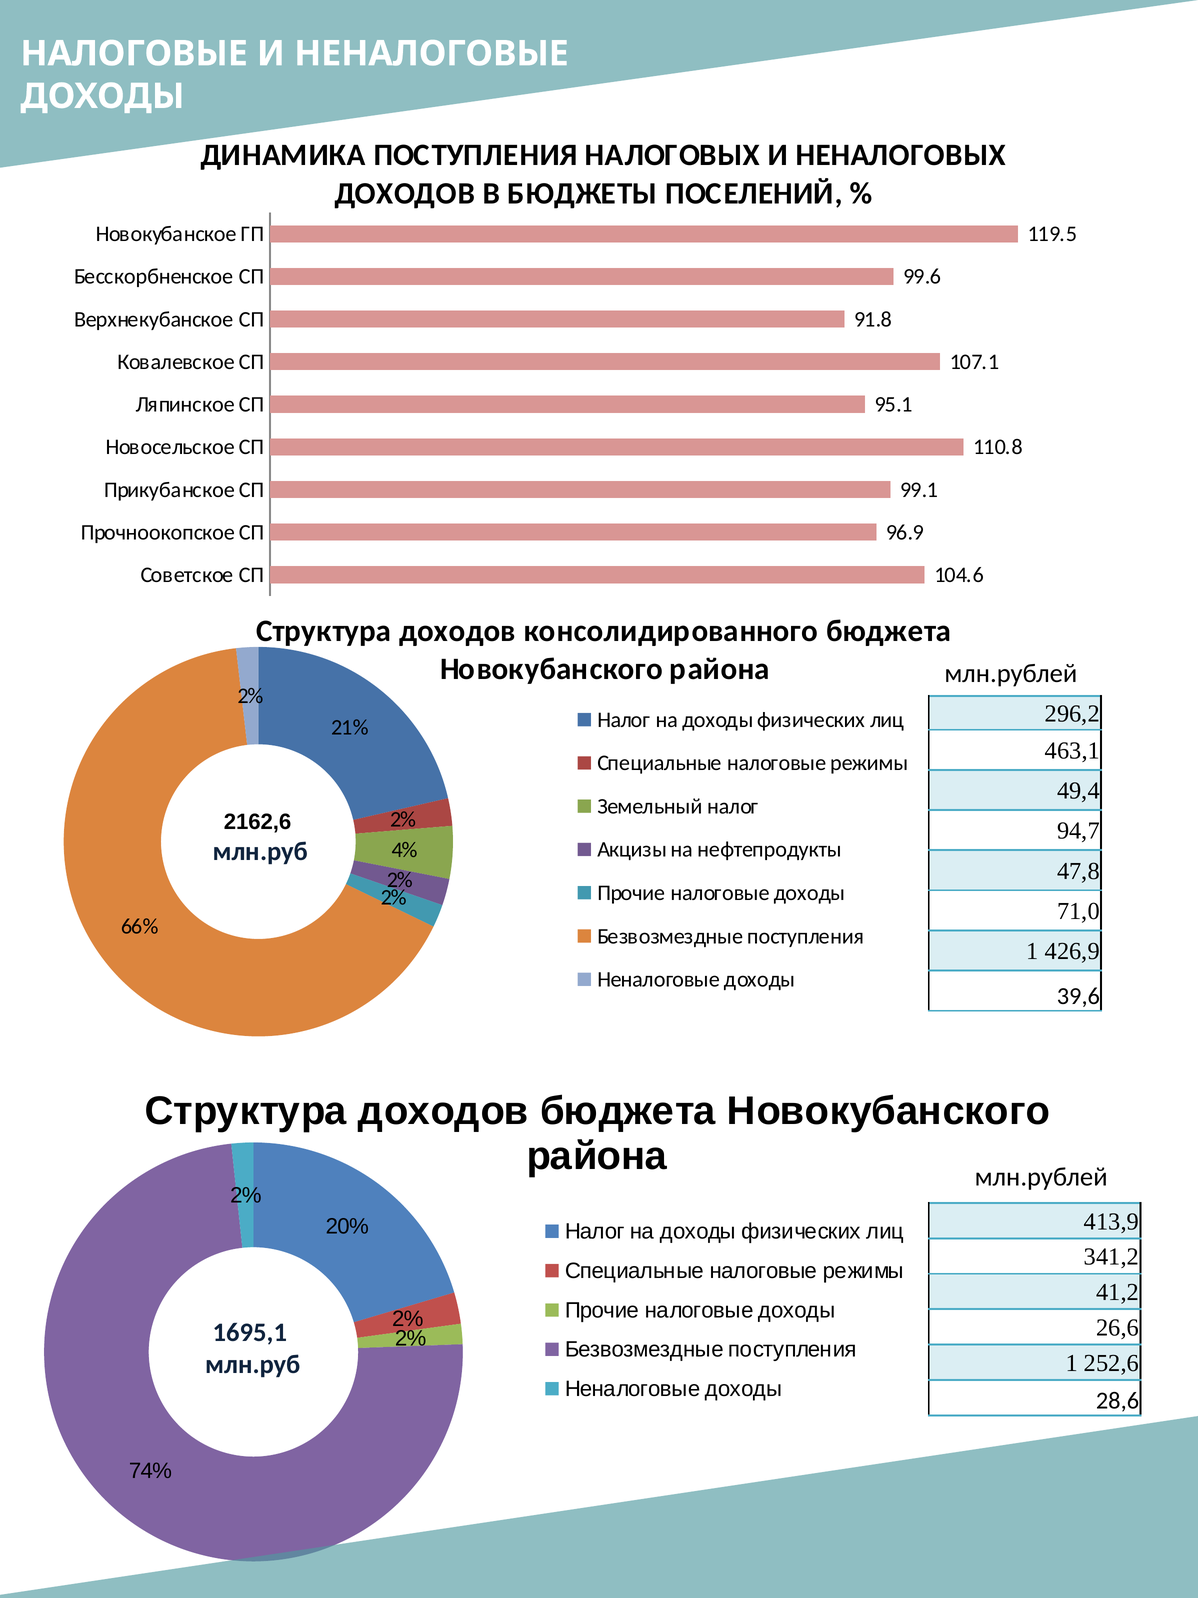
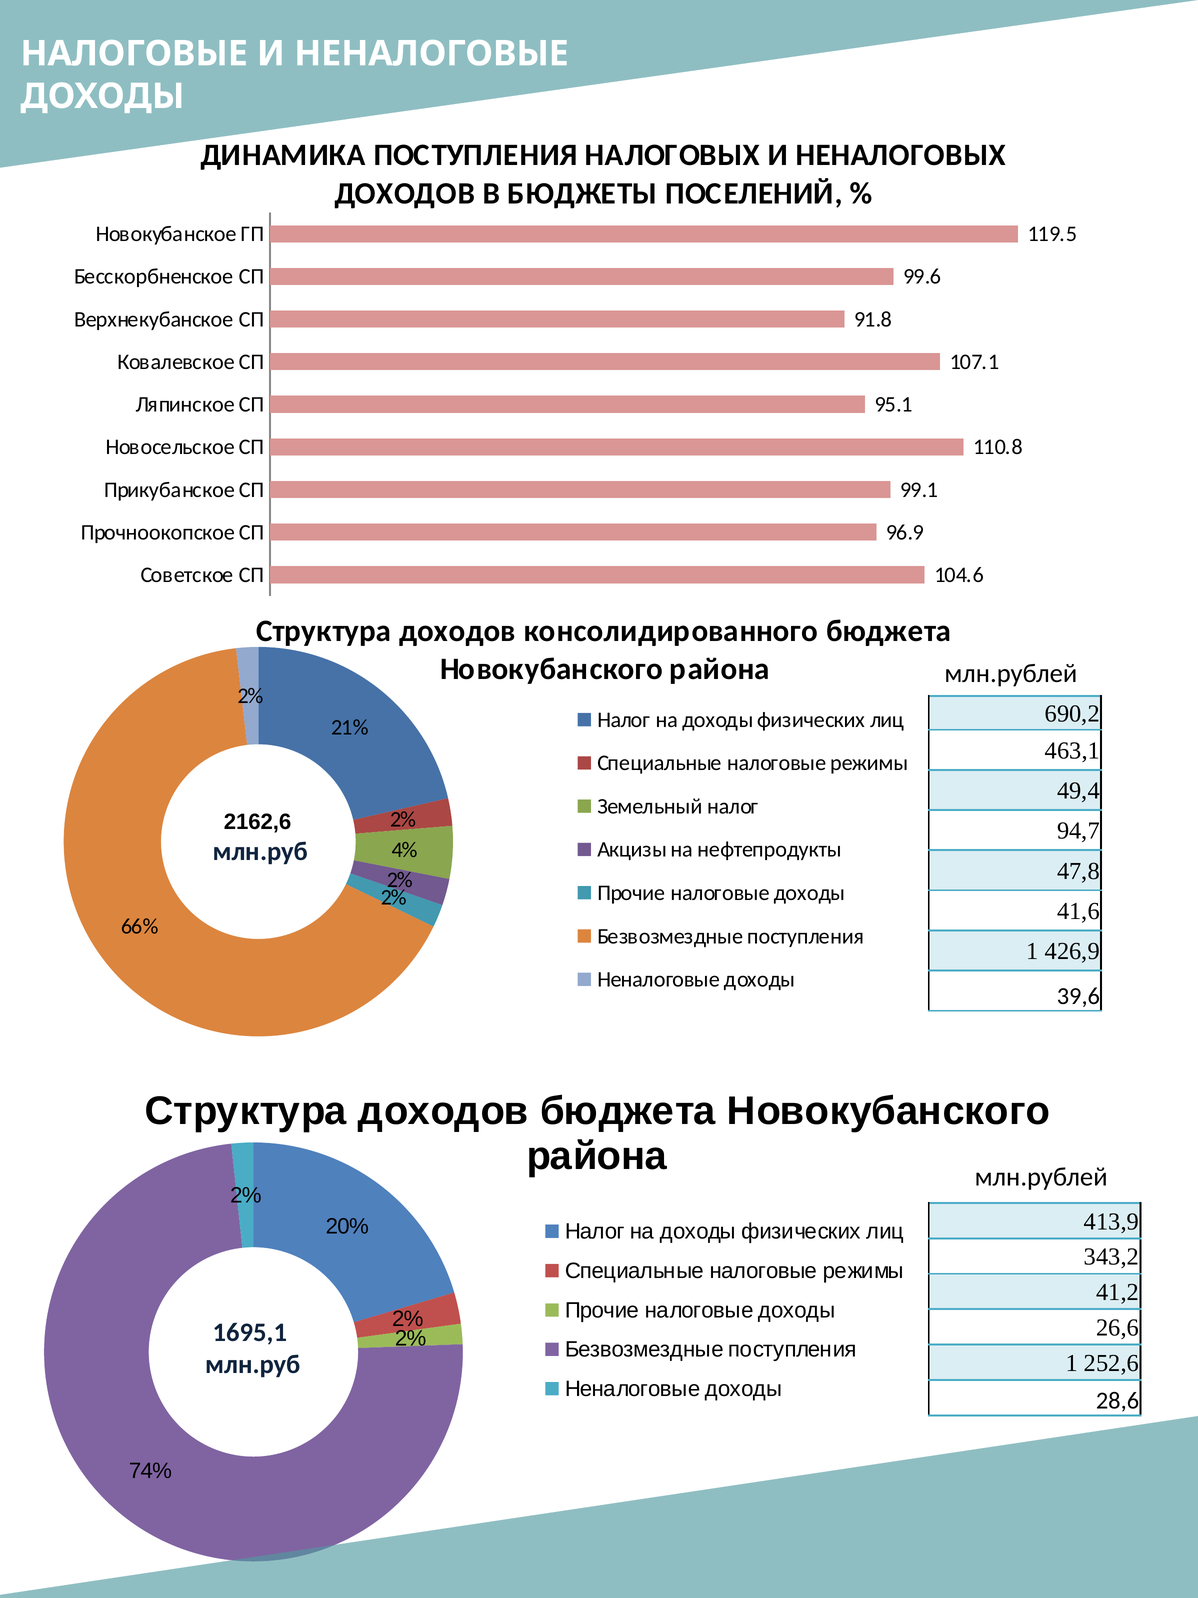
296,2: 296,2 -> 690,2 (1072, 713)
71,0: 71,0 -> 41,6 (1078, 911)
341,2: 341,2 -> 343,2 (1111, 1256)
